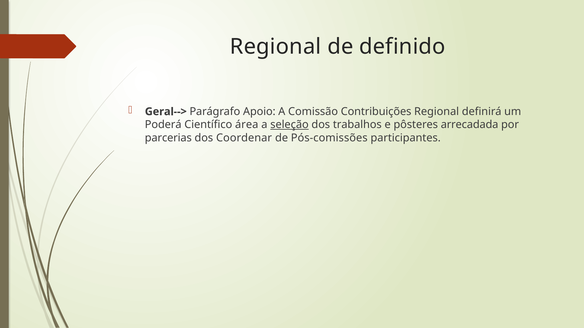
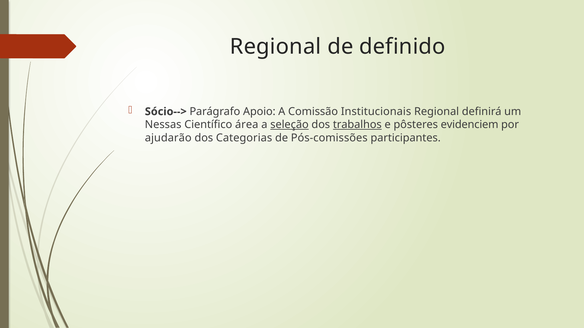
Geral-->: Geral--> -> Sócio--> (166, 112)
Contribuições: Contribuições -> Institucionais (376, 112)
Poderá: Poderá -> Nessas (163, 125)
trabalhos underline: none -> present (357, 125)
arrecadada: arrecadada -> evidenciem (470, 125)
parcerias: parcerias -> ajudarão (168, 138)
Coordenar: Coordenar -> Categorias (244, 138)
